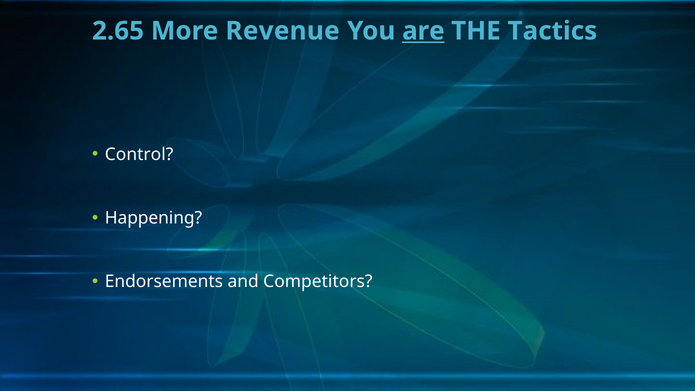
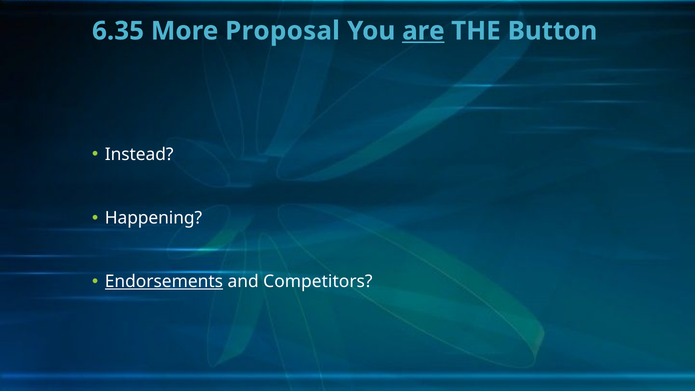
2.65: 2.65 -> 6.35 (118, 31)
Revenue: Revenue -> Proposal (283, 31)
Tactics: Tactics -> Button (552, 31)
Control: Control -> Instead (139, 154)
Endorsements underline: none -> present (164, 282)
